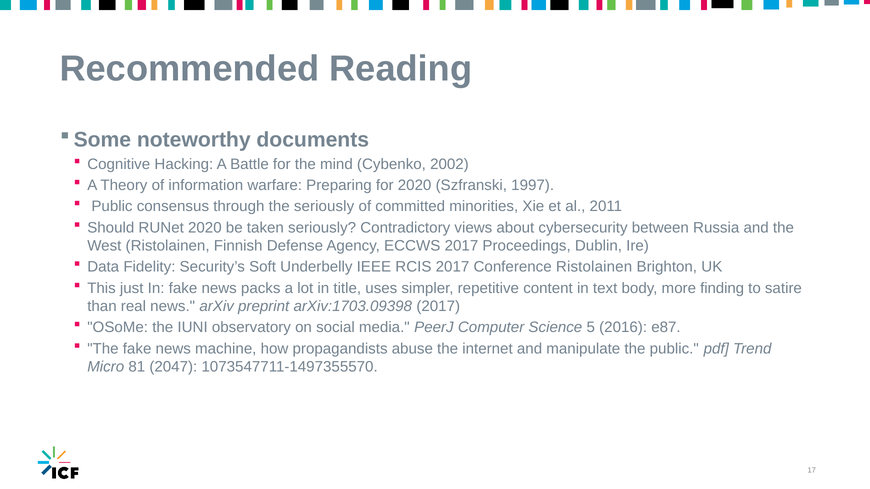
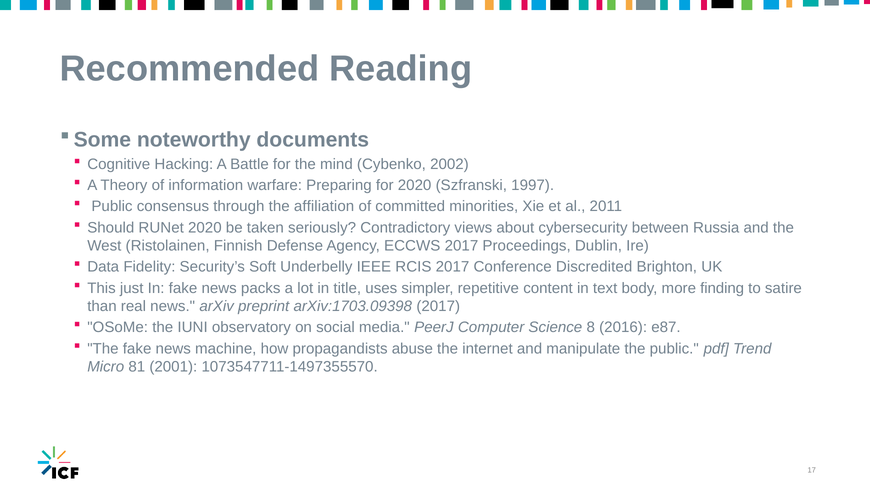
the seriously: seriously -> affiliation (324, 207)
Conference Ristolainen: Ristolainen -> Discredited (594, 267)
5: 5 -> 8 (591, 328)
2047: 2047 -> 2001 (173, 367)
